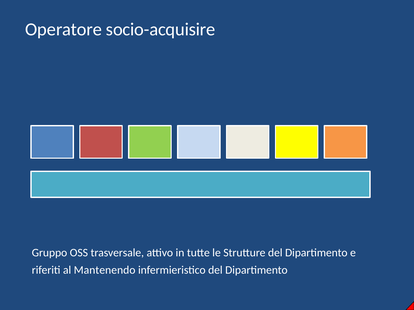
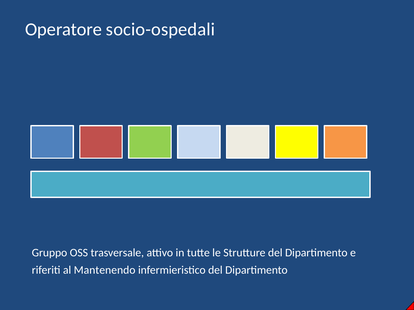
socio-acquisire: socio-acquisire -> socio-ospedali (160, 29)
